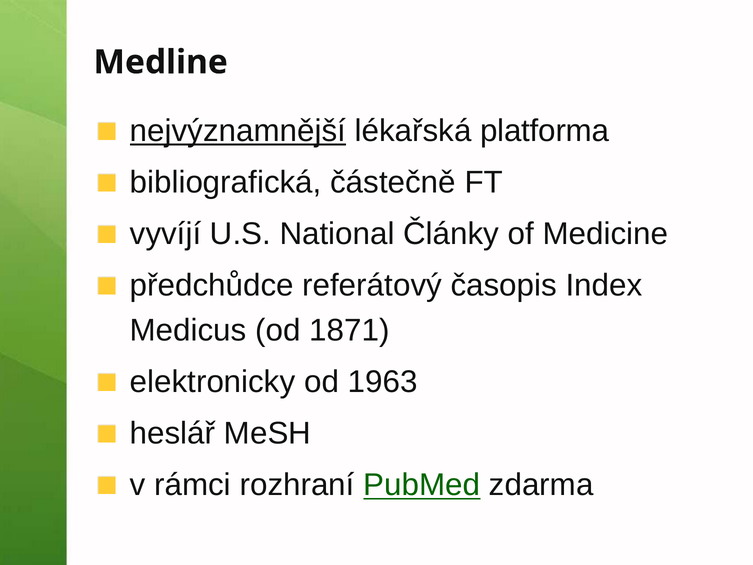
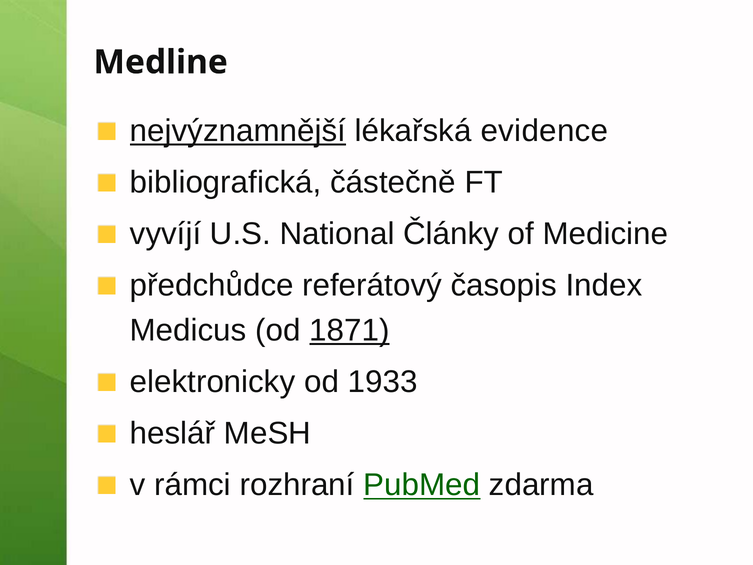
platforma: platforma -> evidence (544, 131)
1871 underline: none -> present (349, 330)
1963: 1963 -> 1933 (383, 382)
